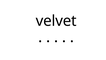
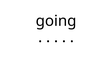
velvet: velvet -> going (56, 21)
